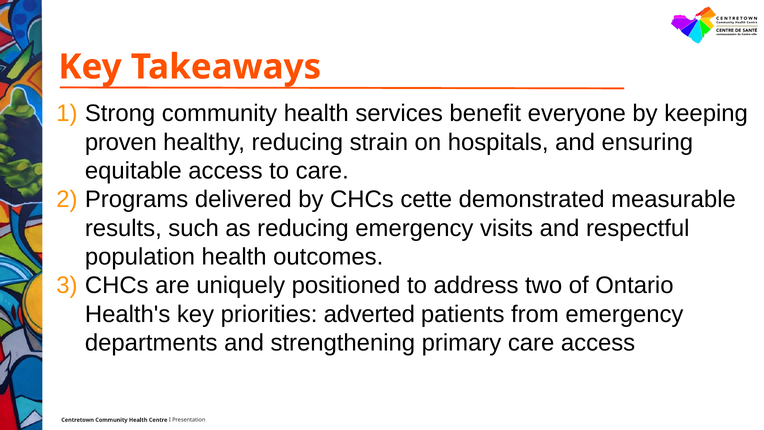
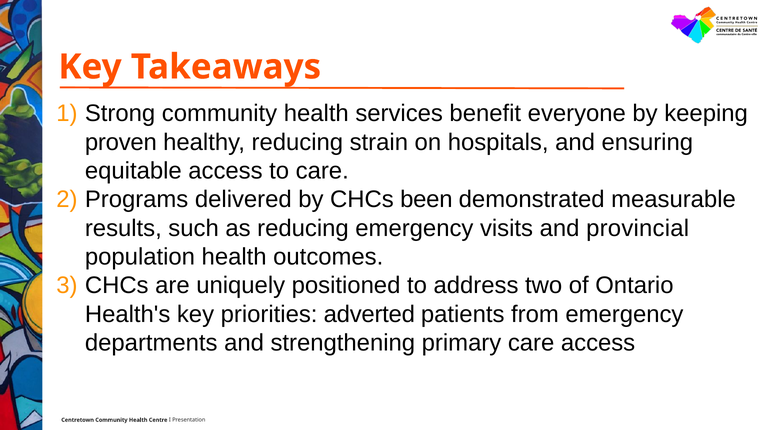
cette: cette -> been (426, 199)
respectful: respectful -> provincial (638, 228)
